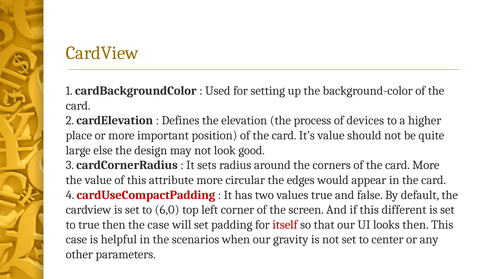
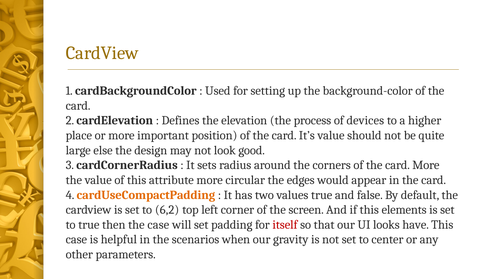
cardUseCompactPadding colour: red -> orange (146, 195)
6,0: 6,0 -> 6,2 (167, 210)
different: different -> elements (404, 210)
looks then: then -> have (416, 225)
